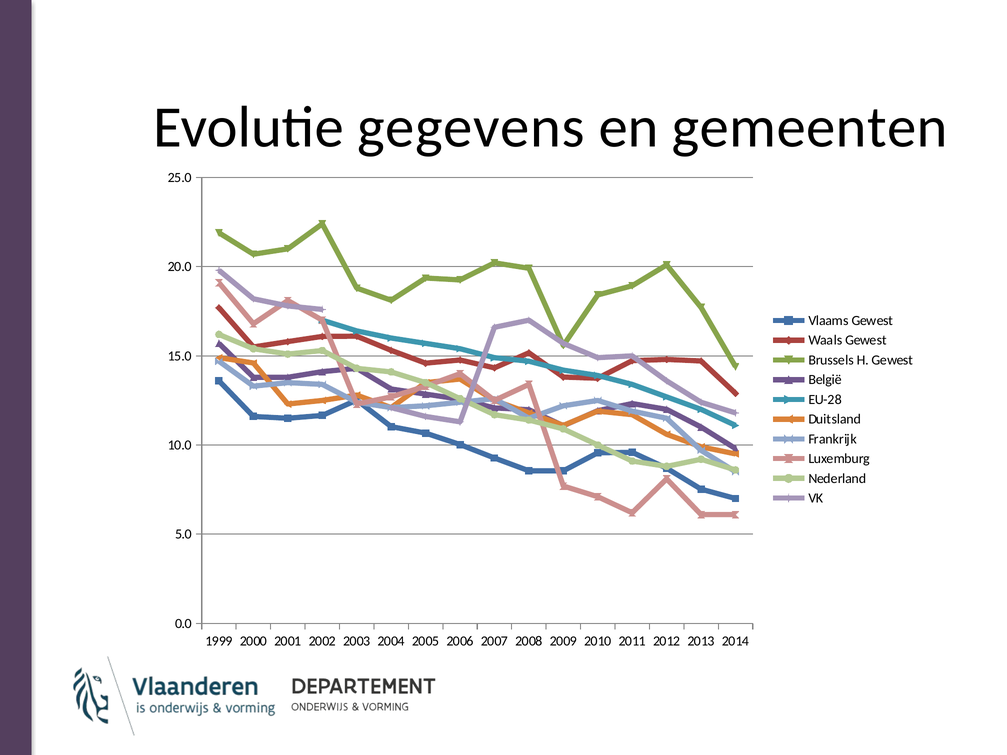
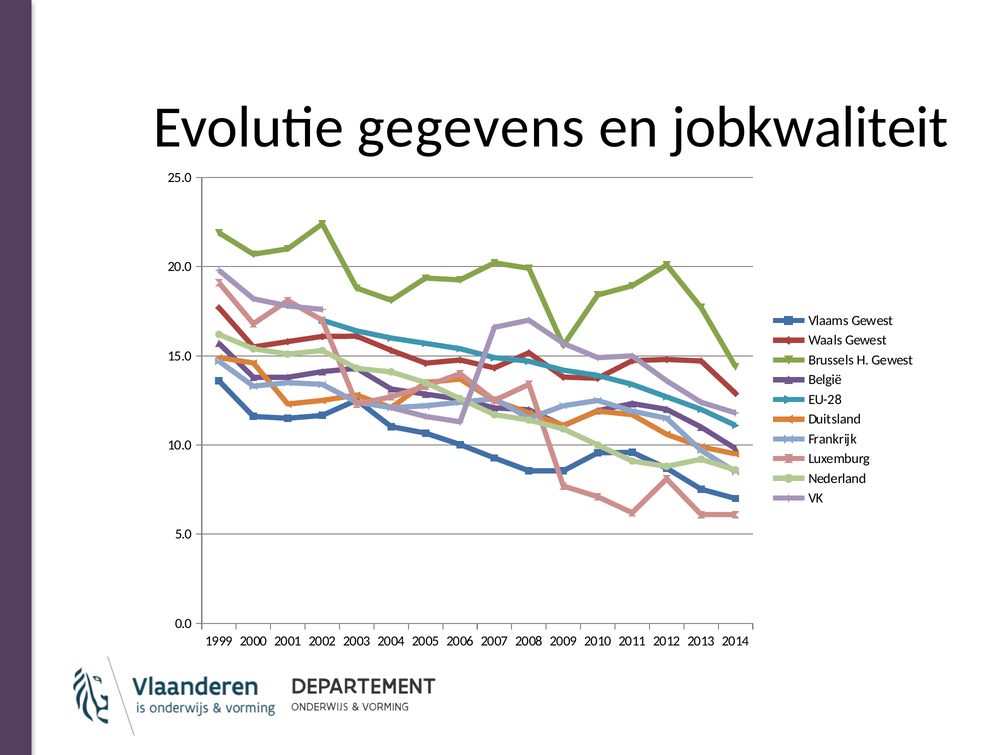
gemeenten: gemeenten -> jobkwaliteit (810, 128)
